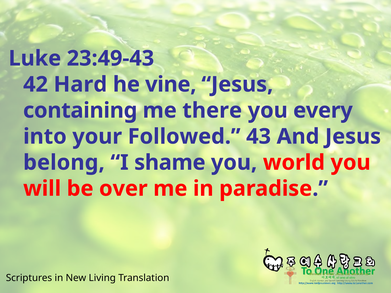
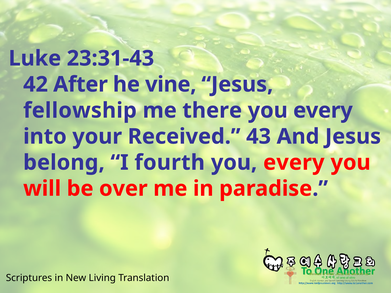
23:49-43: 23:49-43 -> 23:31-43 (110, 58)
Hard: Hard -> After (81, 85)
containing: containing -> fellowship (80, 111)
Followed: Followed -> Received (184, 137)
shame: shame -> fourth (170, 163)
world: world -> every (294, 163)
